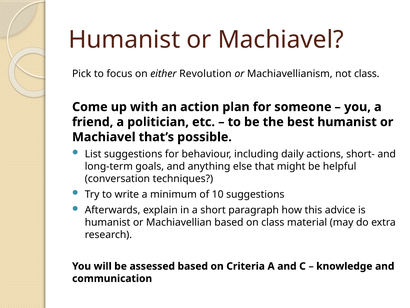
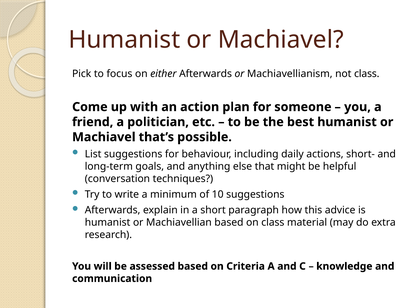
either Revolution: Revolution -> Afterwards (206, 74)
